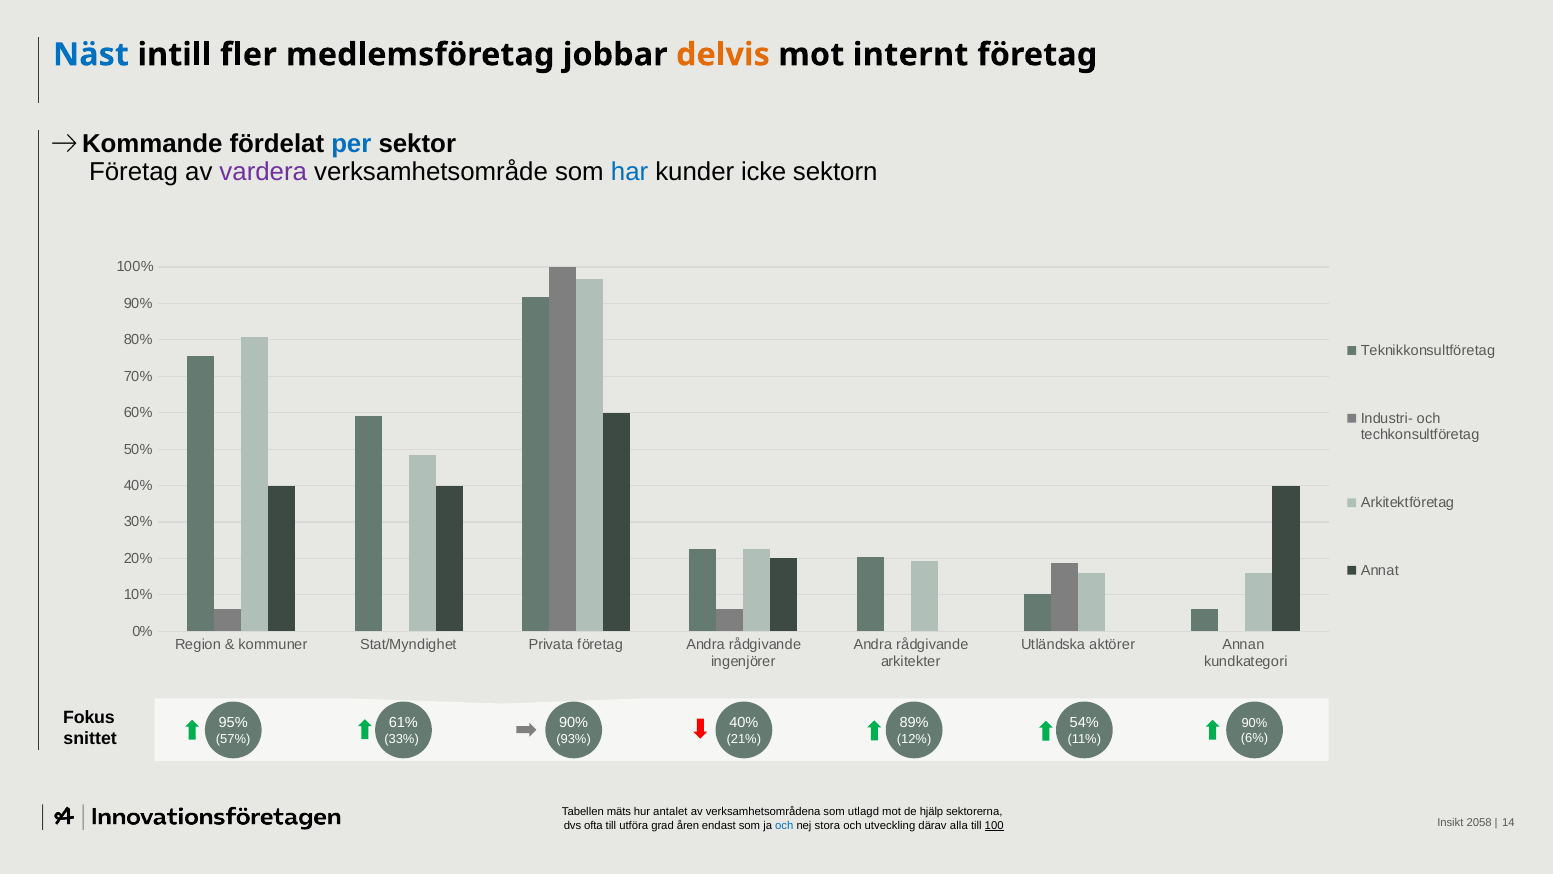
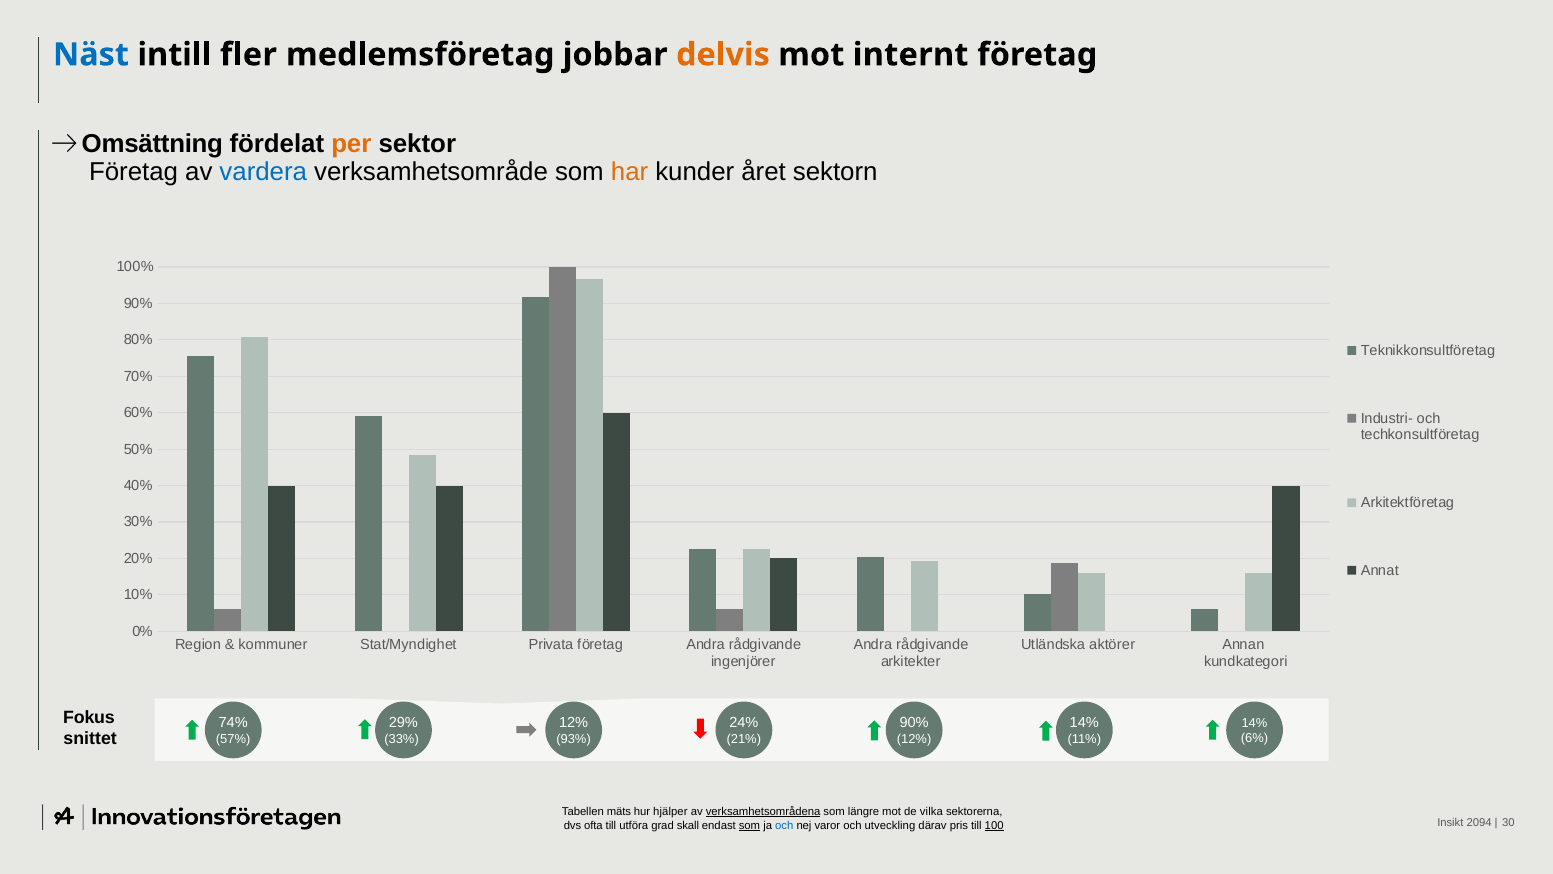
Kommande: Kommande -> Omsättning (152, 144)
per colour: blue -> orange (351, 144)
vardera colour: purple -> blue (263, 172)
har colour: blue -> orange (630, 172)
icke: icke -> året (764, 172)
95%: 95% -> 74% (233, 723)
61%: 61% -> 29% (403, 723)
90%: 90% -> 12% (574, 723)
40%: 40% -> 24% (744, 723)
89%: 89% -> 90% (914, 723)
54%: 54% -> 14% (1084, 723)
90%: 90% -> 14% (1254, 723)
antalet: antalet -> hjälper (670, 812)
verksamhetsområdena underline: none -> present (763, 812)
utlagd: utlagd -> längre (864, 812)
hjälp: hjälp -> vilka (931, 812)
2058: 2058 -> 2094 (1479, 822)
14: 14 -> 30 (1508, 822)
åren: åren -> skall (688, 825)
som underline: none -> present (750, 825)
stora: stora -> varor (827, 825)
alla: alla -> pris (959, 825)
